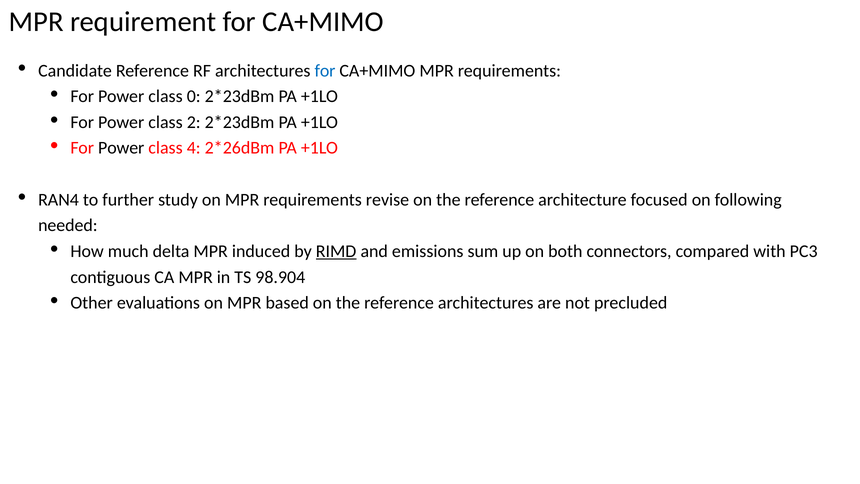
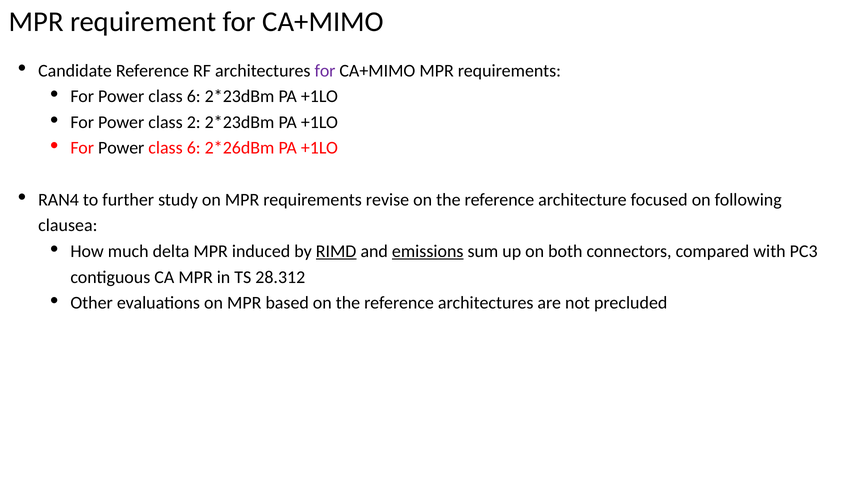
for colour: blue -> purple (325, 71)
0: 0 -> 6 (194, 96)
4: 4 -> 6 (194, 148)
needed: needed -> clausea (68, 225)
emissions underline: none -> present (428, 251)
98.904: 98.904 -> 28.312 (280, 277)
